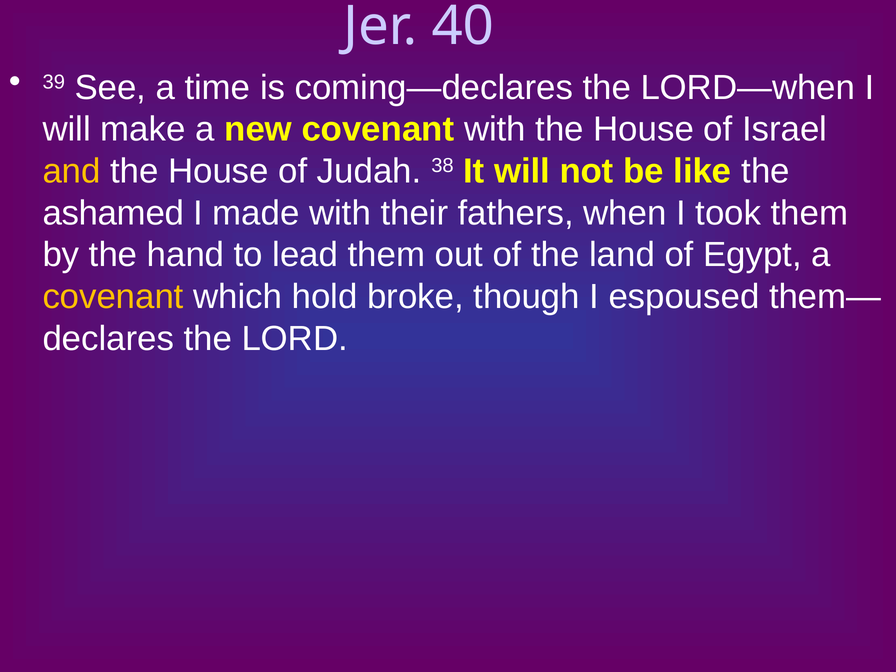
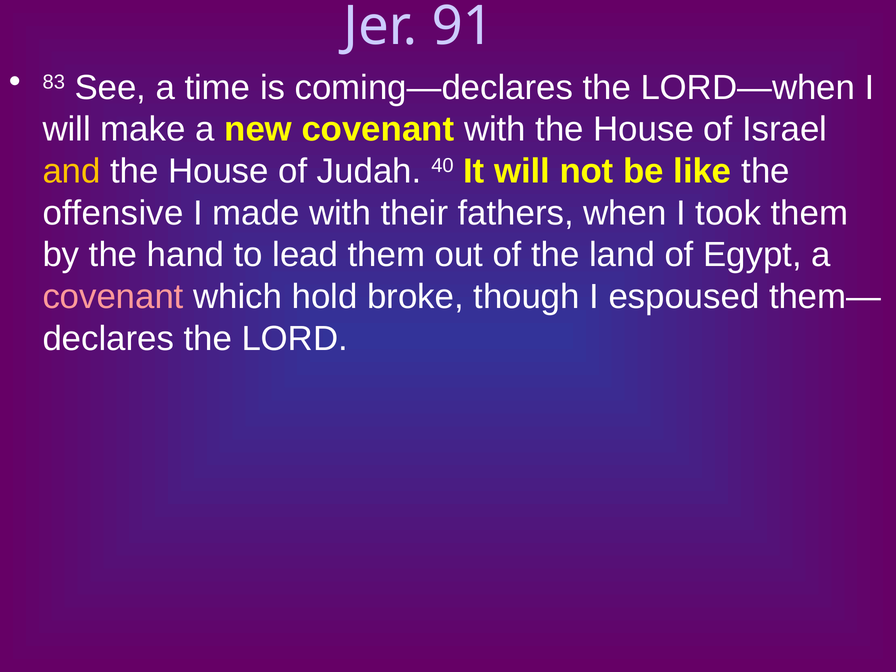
40: 40 -> 91 (463, 26)
39: 39 -> 83 (54, 82)
38: 38 -> 40 (442, 166)
ashamed: ashamed -> offensive (113, 213)
covenant colour: yellow -> pink (113, 297)
